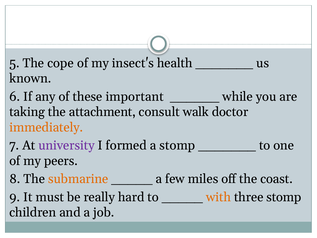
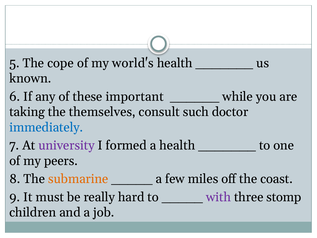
insect's: insect's -> world's (133, 63)
attachment: attachment -> themselves (102, 112)
walk: walk -> such (196, 112)
immediately colour: orange -> blue (46, 127)
a stomp: stomp -> health (177, 145)
with colour: orange -> purple (218, 197)
